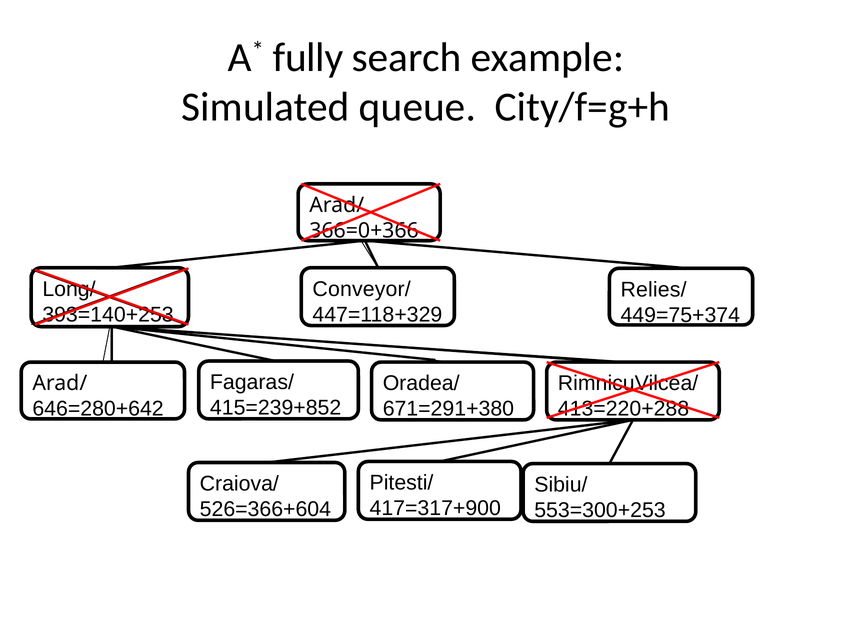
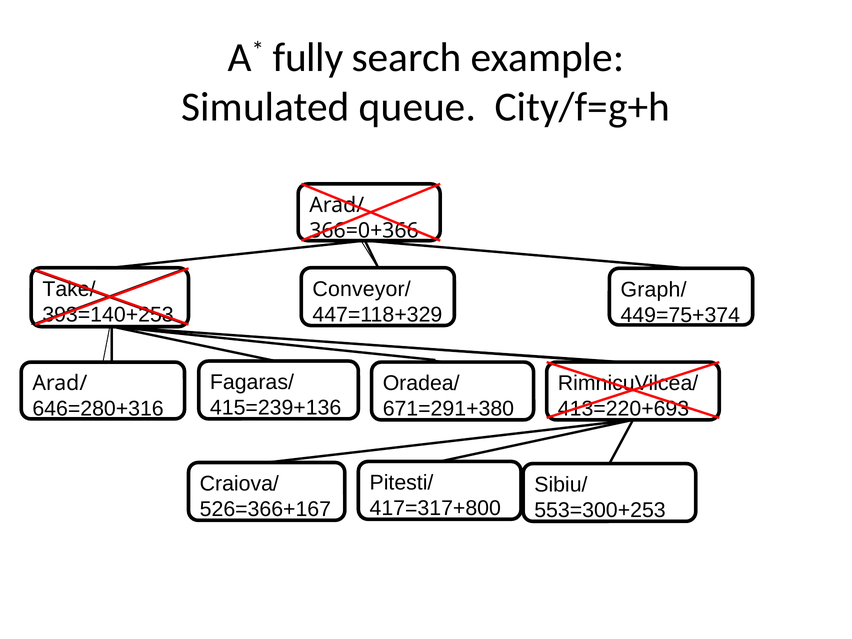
Long/: Long/ -> Take/ (69, 289)
Relies/: Relies/ -> Graph/ (654, 290)
415=239+852: 415=239+852 -> 415=239+136 (276, 408)
646=280+642: 646=280+642 -> 646=280+316 (98, 409)
413=220+288: 413=220+288 -> 413=220+693 (624, 409)
417=317+900: 417=317+900 -> 417=317+800 (435, 508)
526=366+604: 526=366+604 -> 526=366+167 (265, 509)
